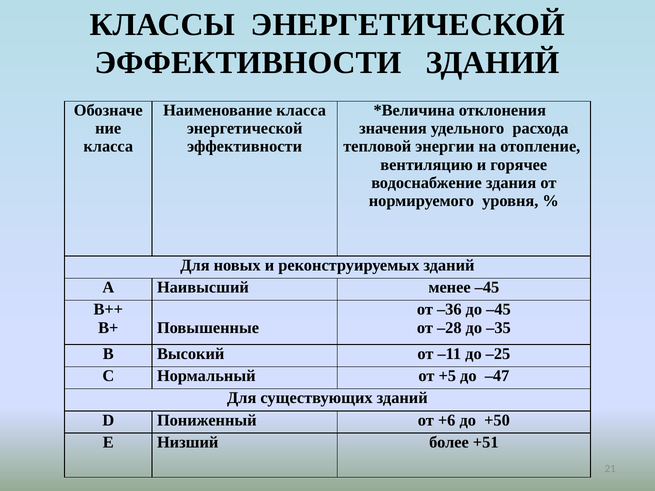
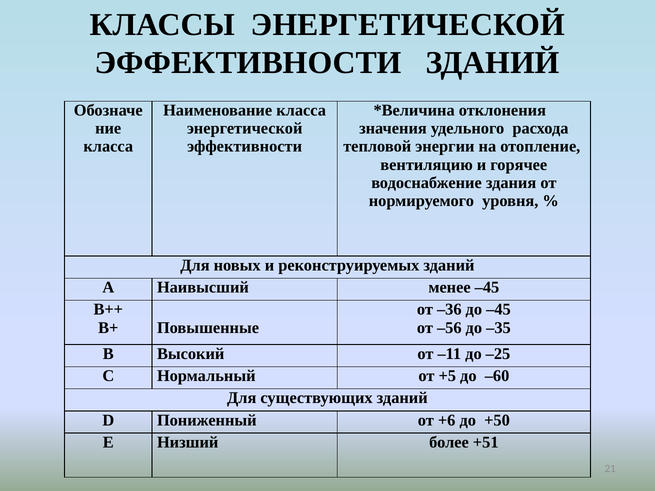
–28: –28 -> –56 (449, 328)
–47: –47 -> –60 (497, 376)
